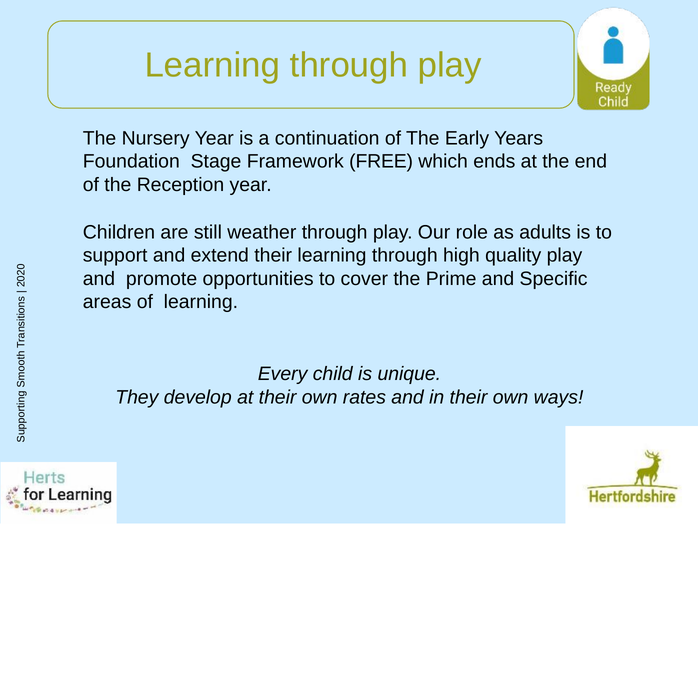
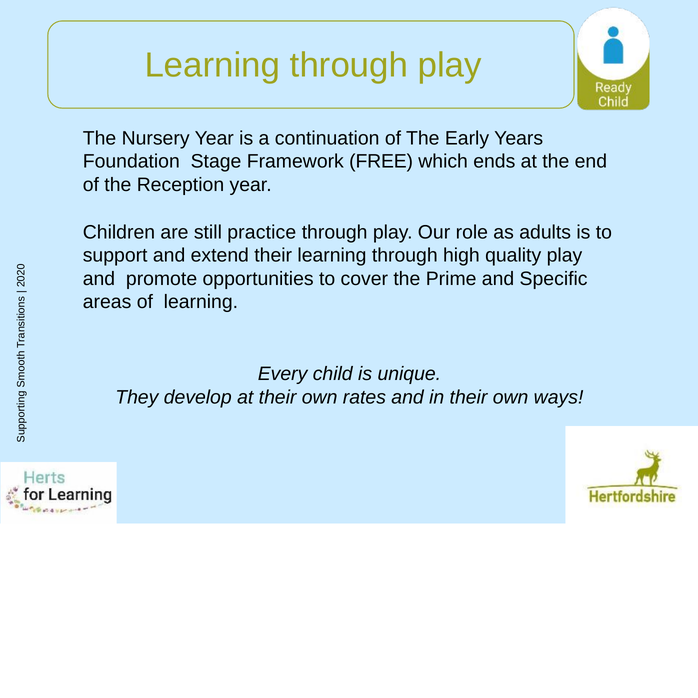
weather: weather -> practice (262, 232)
